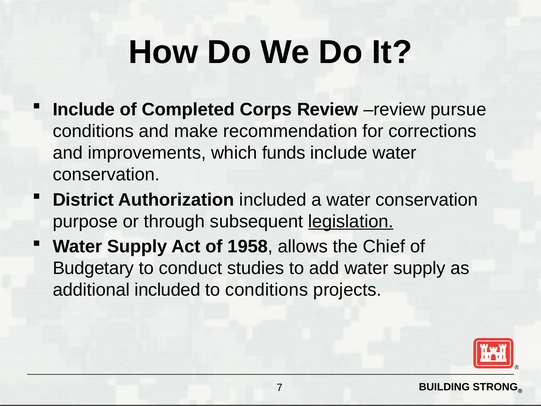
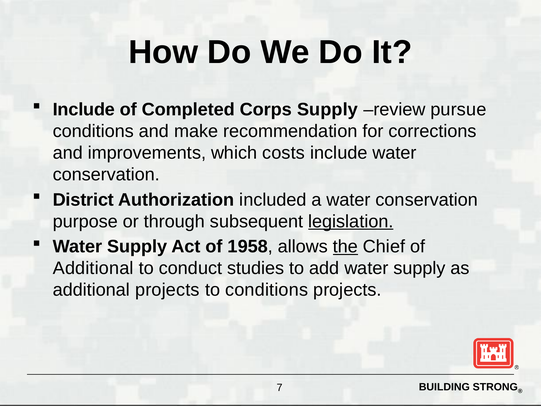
Corps Review: Review -> Supply (327, 109)
funds: funds -> costs (284, 153)
the underline: none -> present (345, 247)
Budgetary: Budgetary -> Additional (93, 268)
additional included: included -> projects (167, 290)
